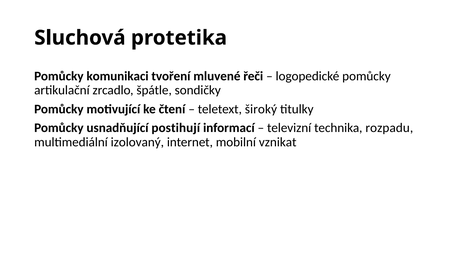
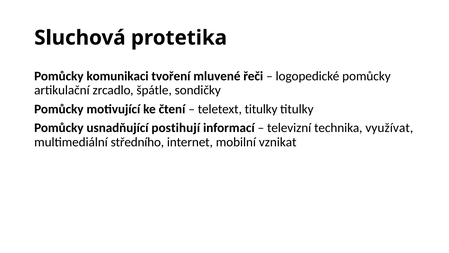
teletext široký: široký -> titulky (261, 109)
rozpadu: rozpadu -> využívat (389, 128)
izolovaný: izolovaný -> středního (137, 142)
